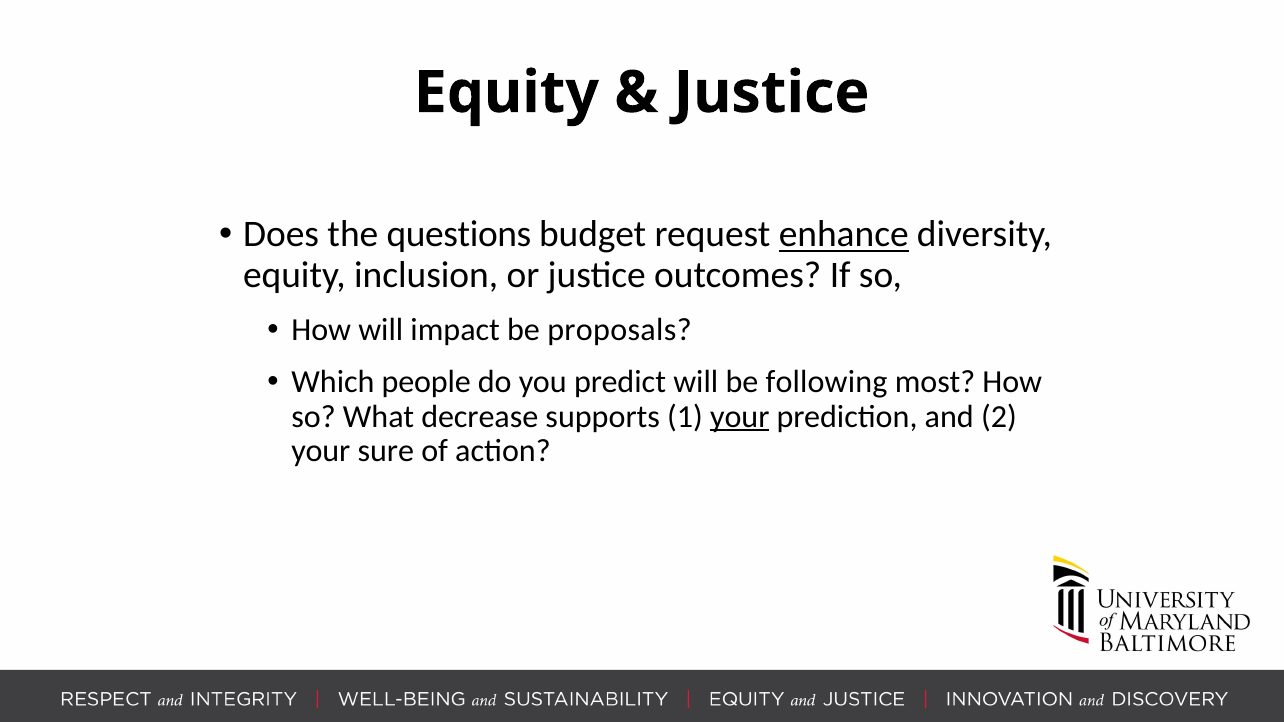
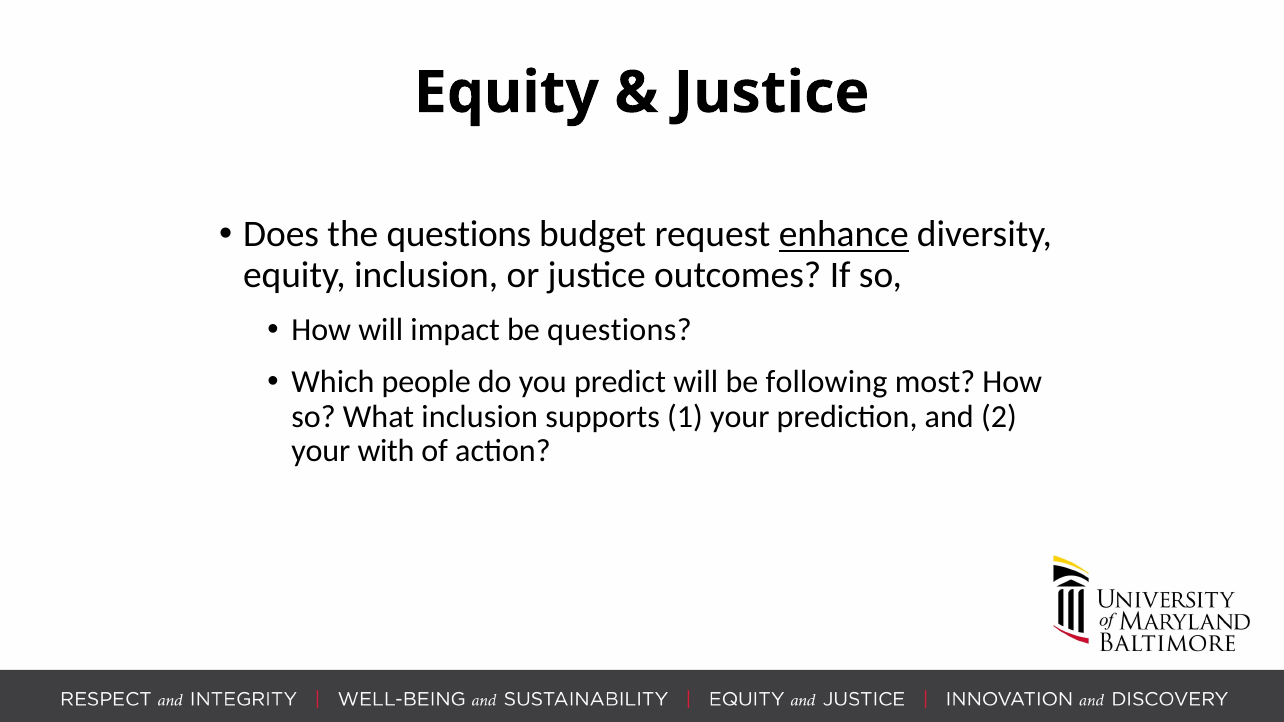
be proposals: proposals -> questions (619, 330)
What decrease: decrease -> inclusion (480, 417)
your underline: present -> none (740, 417)
sure: sure -> with (386, 451)
